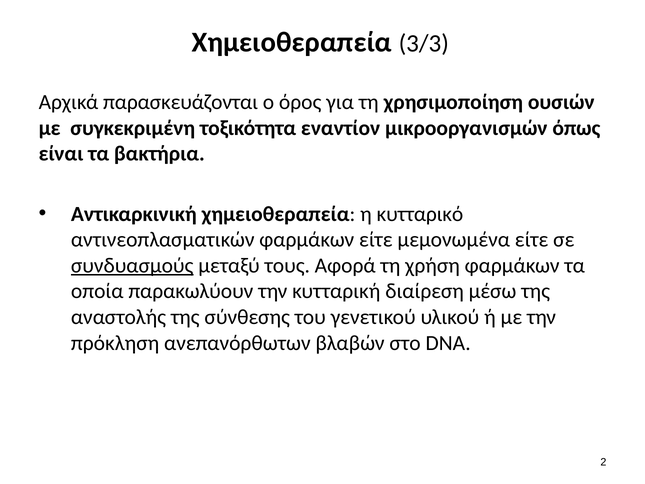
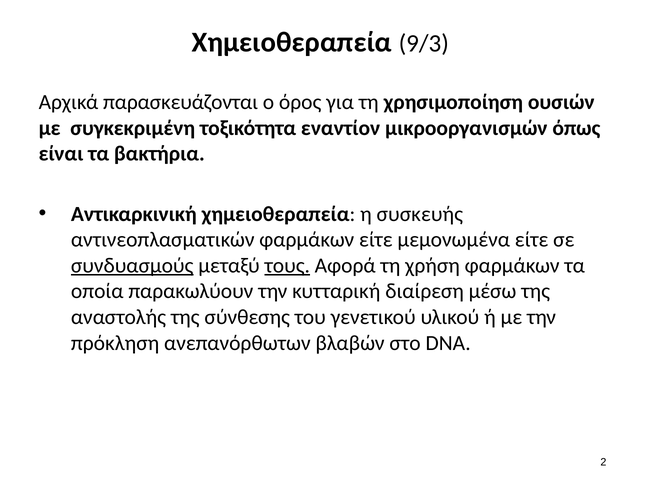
3/3: 3/3 -> 9/3 (424, 43)
κυτταρικό: κυτταρικό -> συσκευής (420, 214)
τους underline: none -> present (287, 265)
